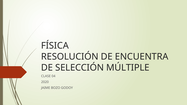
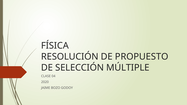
ENCUENTRA: ENCUENTRA -> PROPUESTO (142, 57)
